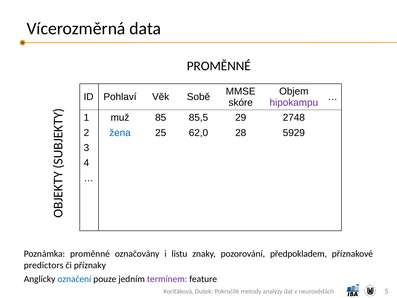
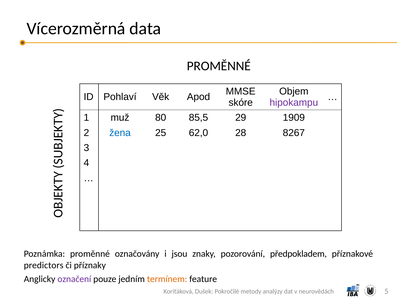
Sobě: Sobě -> Apod (198, 97)
85: 85 -> 80 (161, 118)
2748: 2748 -> 1909 (294, 118)
5929: 5929 -> 8267 (294, 133)
listu: listu -> jsou (179, 254)
označení colour: blue -> purple (74, 279)
termínem colour: purple -> orange (167, 279)
